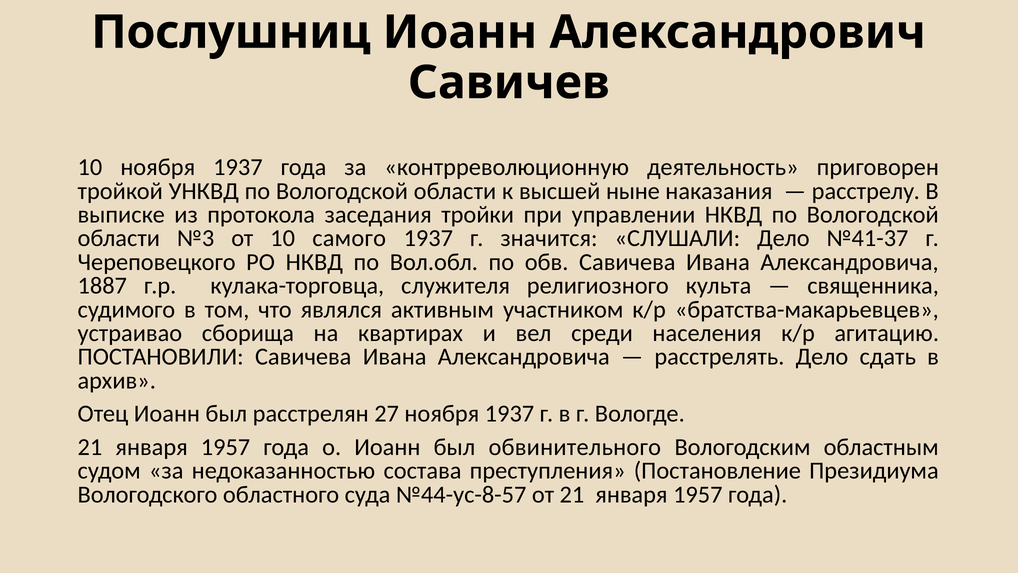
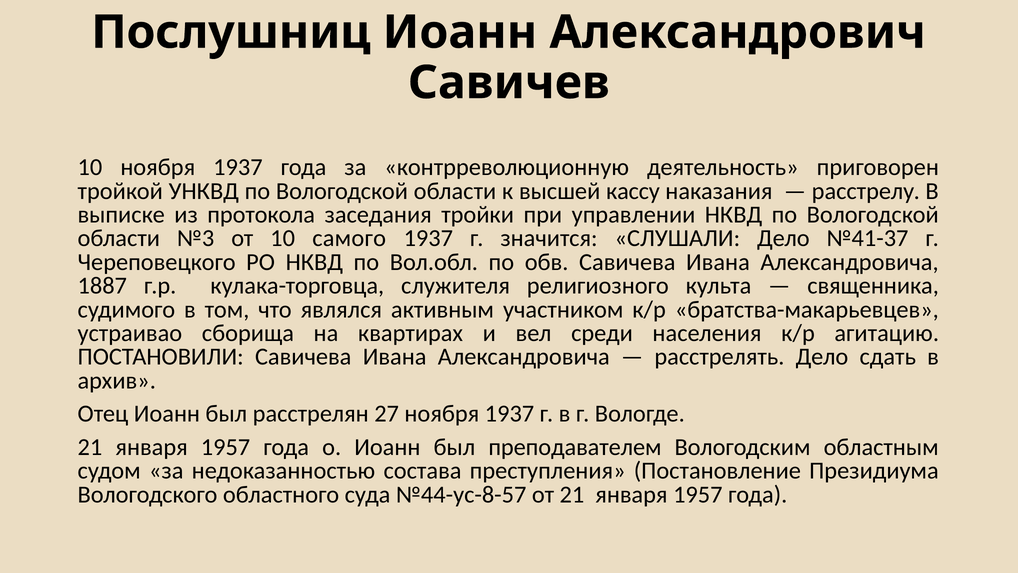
ныне: ныне -> кассу (633, 191)
обвинительного: обвинительного -> преподавателем (575, 447)
